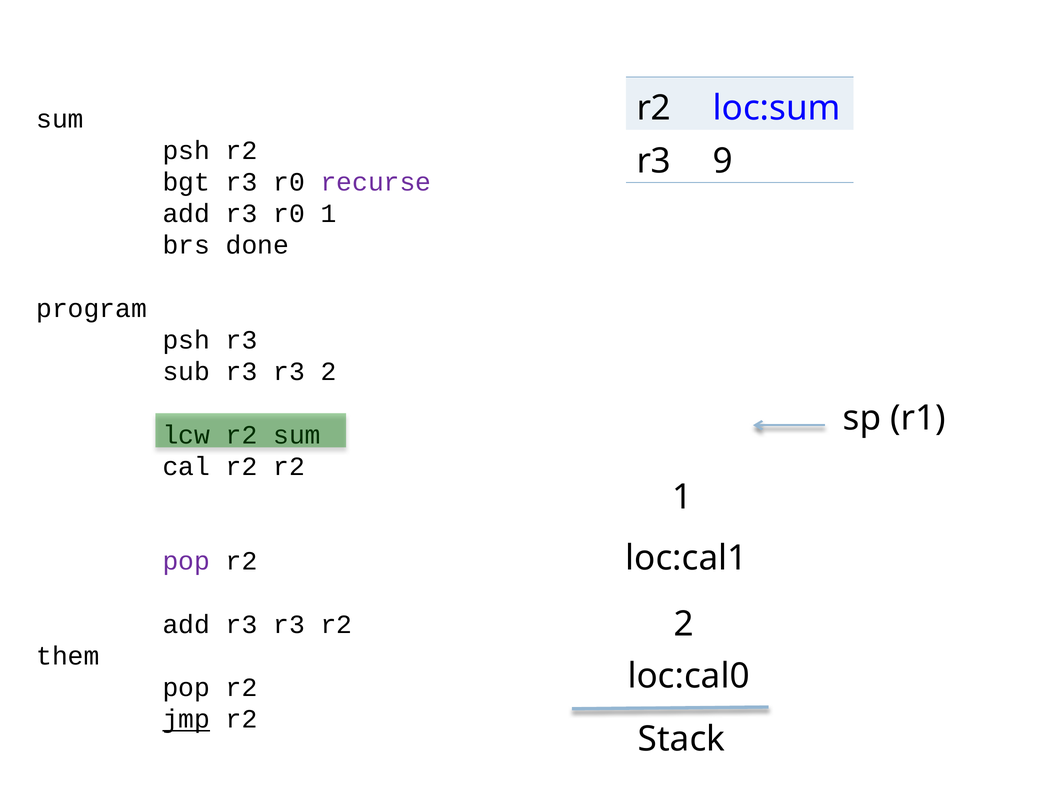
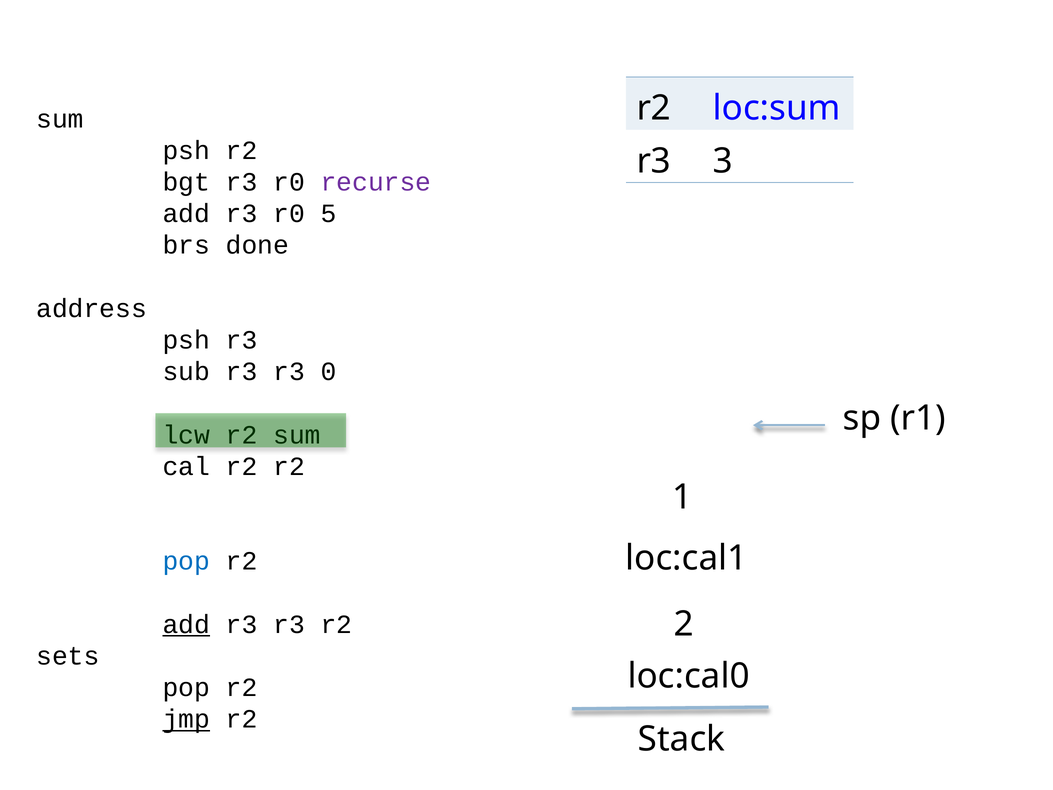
9: 9 -> 3 (723, 161)
r0 1: 1 -> 5 (329, 214)
program: program -> address (92, 308)
r3 2: 2 -> 0 (329, 372)
pop colour: purple -> blue (186, 561)
add underline: none -> present (186, 624)
them: them -> sets (68, 656)
